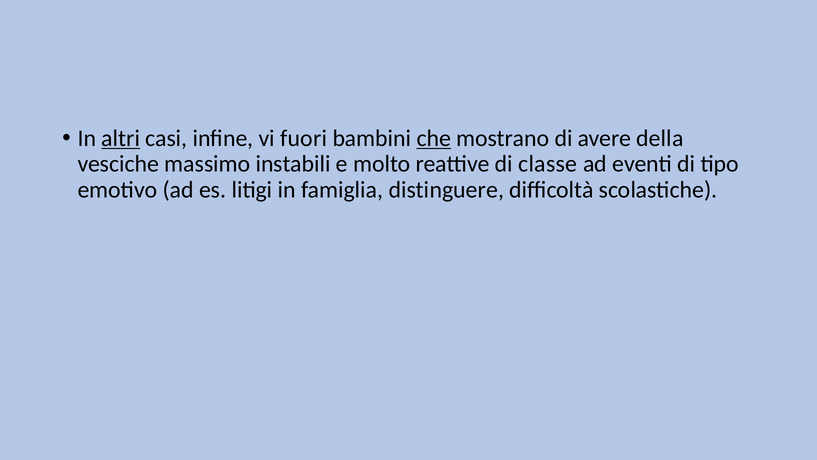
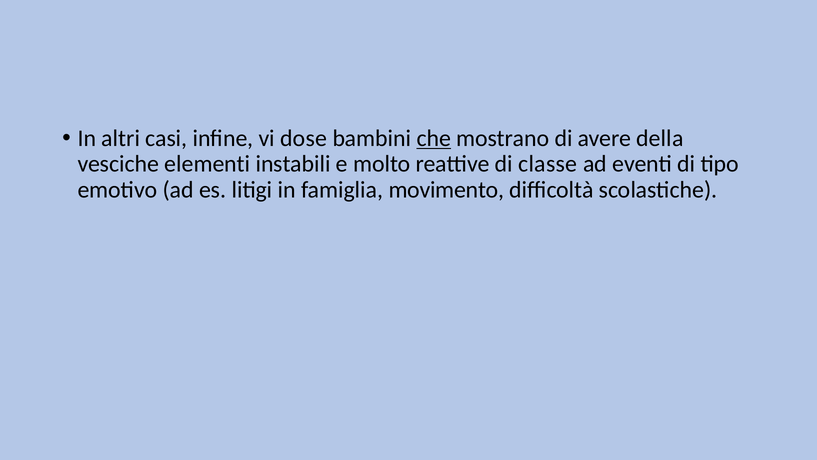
altri underline: present -> none (121, 138)
fuori: fuori -> dose (304, 138)
massimo: massimo -> elementi (207, 164)
distinguere: distinguere -> movimento (446, 190)
